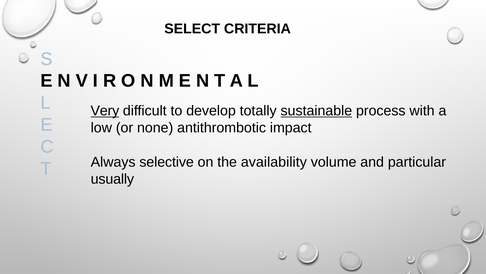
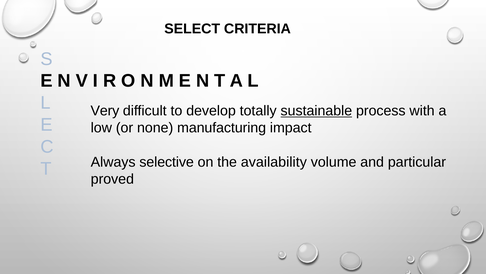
Very underline: present -> none (105, 111)
antithrombotic: antithrombotic -> manufacturing (222, 128)
usually: usually -> proved (112, 179)
